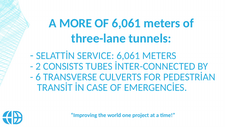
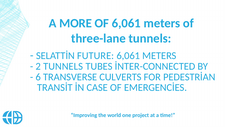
SERVICE: SERVICE -> FUTURE (96, 55)
2 CONSISTS: CONSISTS -> TUNNELS (63, 66)
